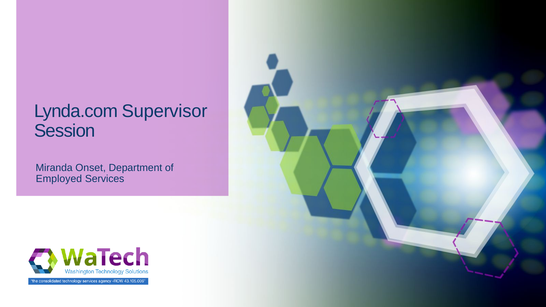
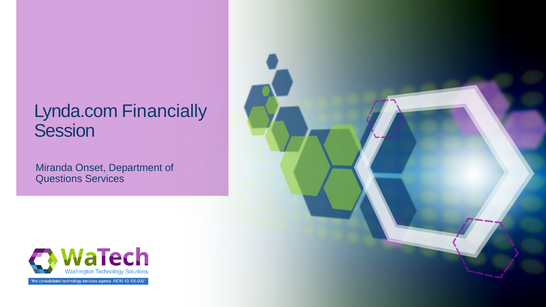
Supervisor: Supervisor -> Financially (165, 111)
Employed: Employed -> Questions (59, 179)
